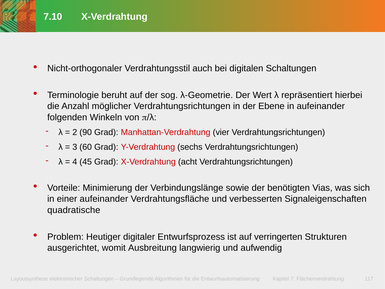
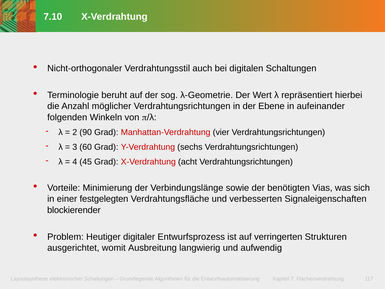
einer aufeinander: aufeinander -> festgelegten (104, 199)
quadratische: quadratische -> blockierender (74, 210)
